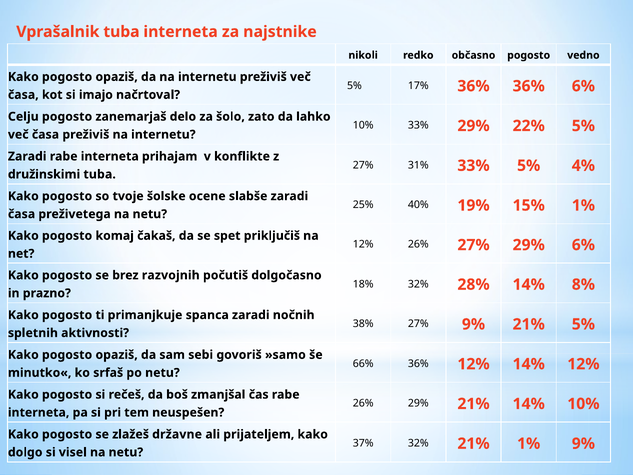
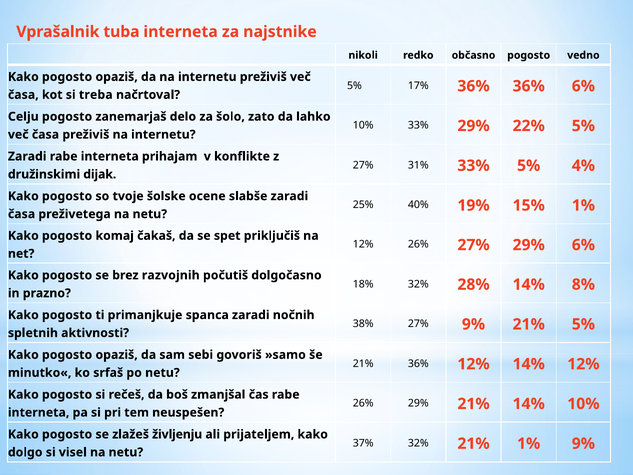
imajo: imajo -> treba (96, 95)
družinskimi tuba: tuba -> dijak (100, 174)
66%: 66% -> 21% (363, 363)
državne: državne -> življenju (177, 434)
